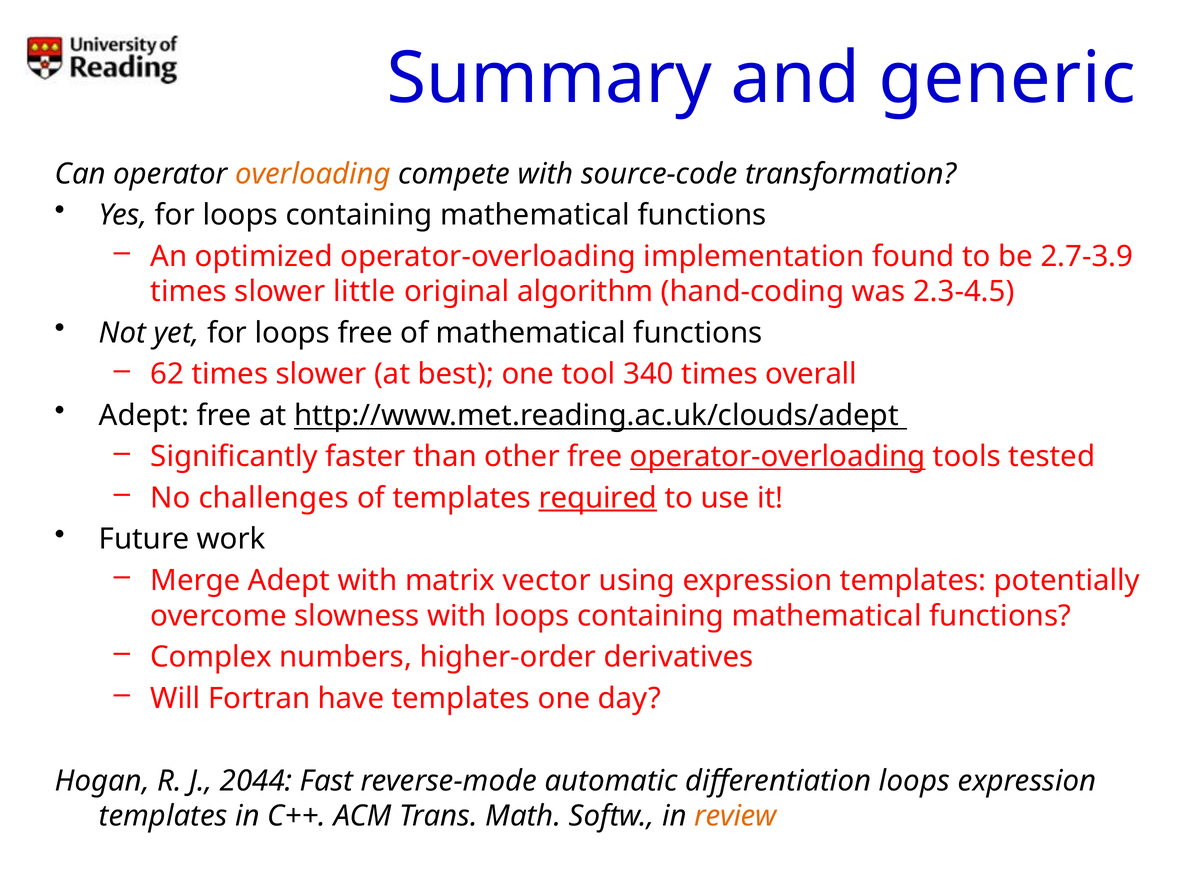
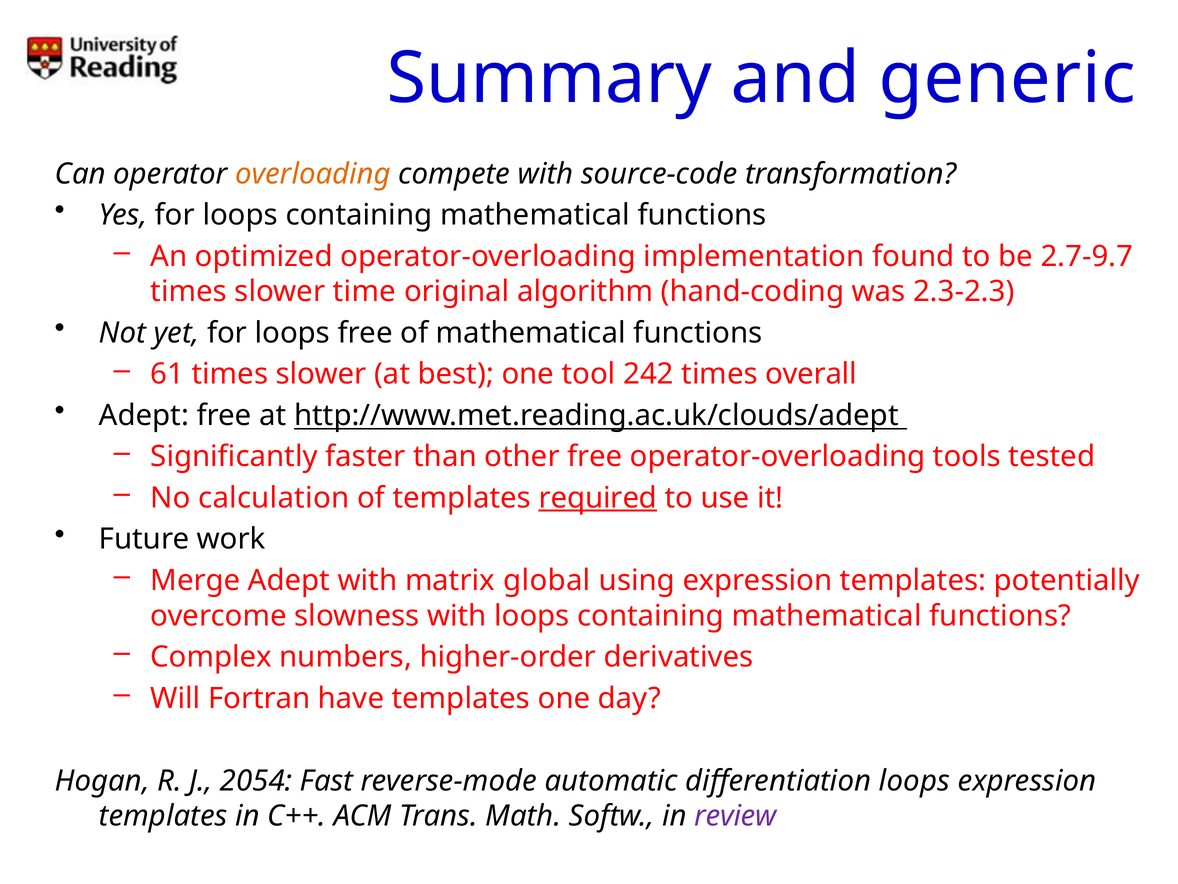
2.7-3.9: 2.7-3.9 -> 2.7-9.7 (1087, 256)
little: little -> time (364, 292)
2.3-4.5: 2.3-4.5 -> 2.3-2.3 (964, 292)
62: 62 -> 61 (167, 374)
340: 340 -> 242 (648, 374)
operator-overloading underline: present -> none (778, 456)
challenges: challenges -> calculation (274, 498)
vector: vector -> global (547, 580)
2044: 2044 -> 2054 (256, 780)
review colour: orange -> purple (736, 816)
